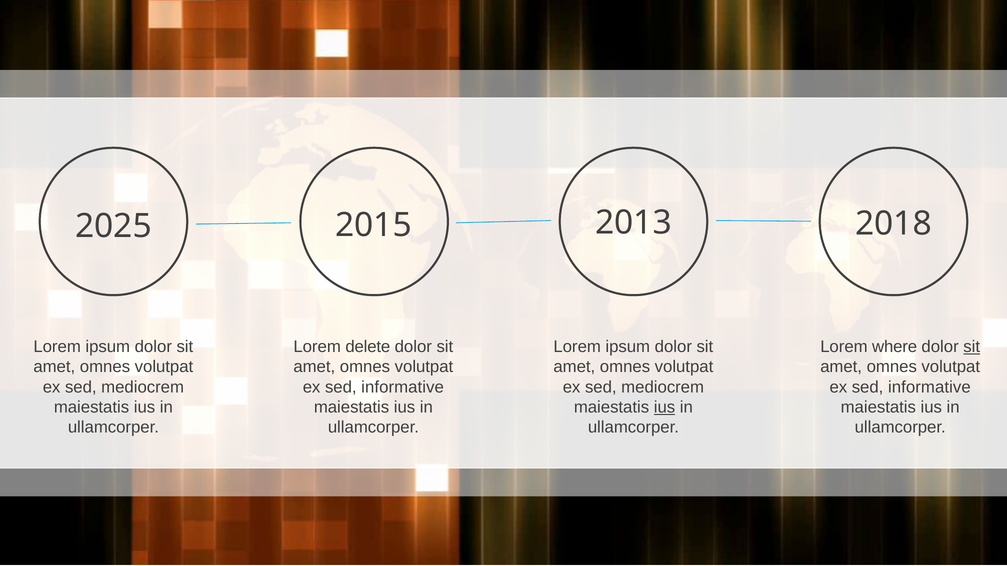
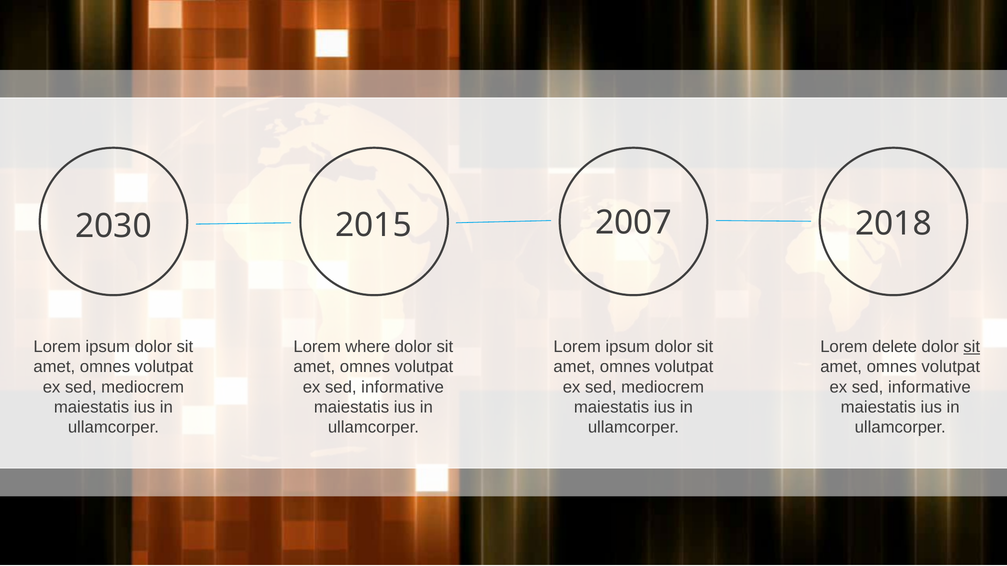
2025: 2025 -> 2030 (113, 227)
2013: 2013 -> 2007 (633, 223)
delete: delete -> where (368, 347)
where: where -> delete (895, 347)
ius underline: present -> none (664, 407)
